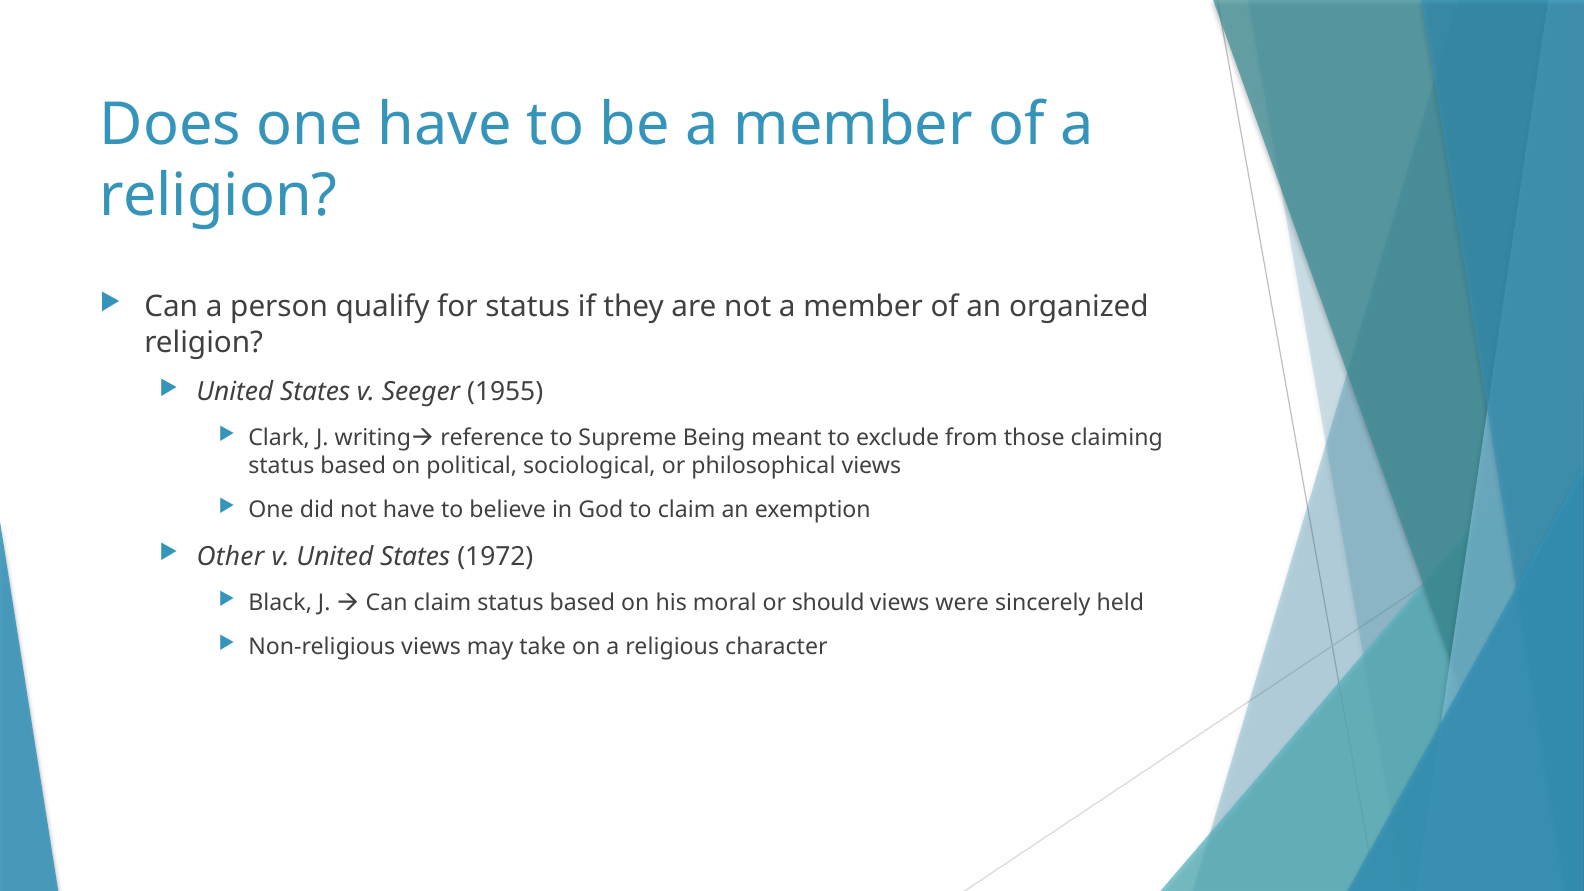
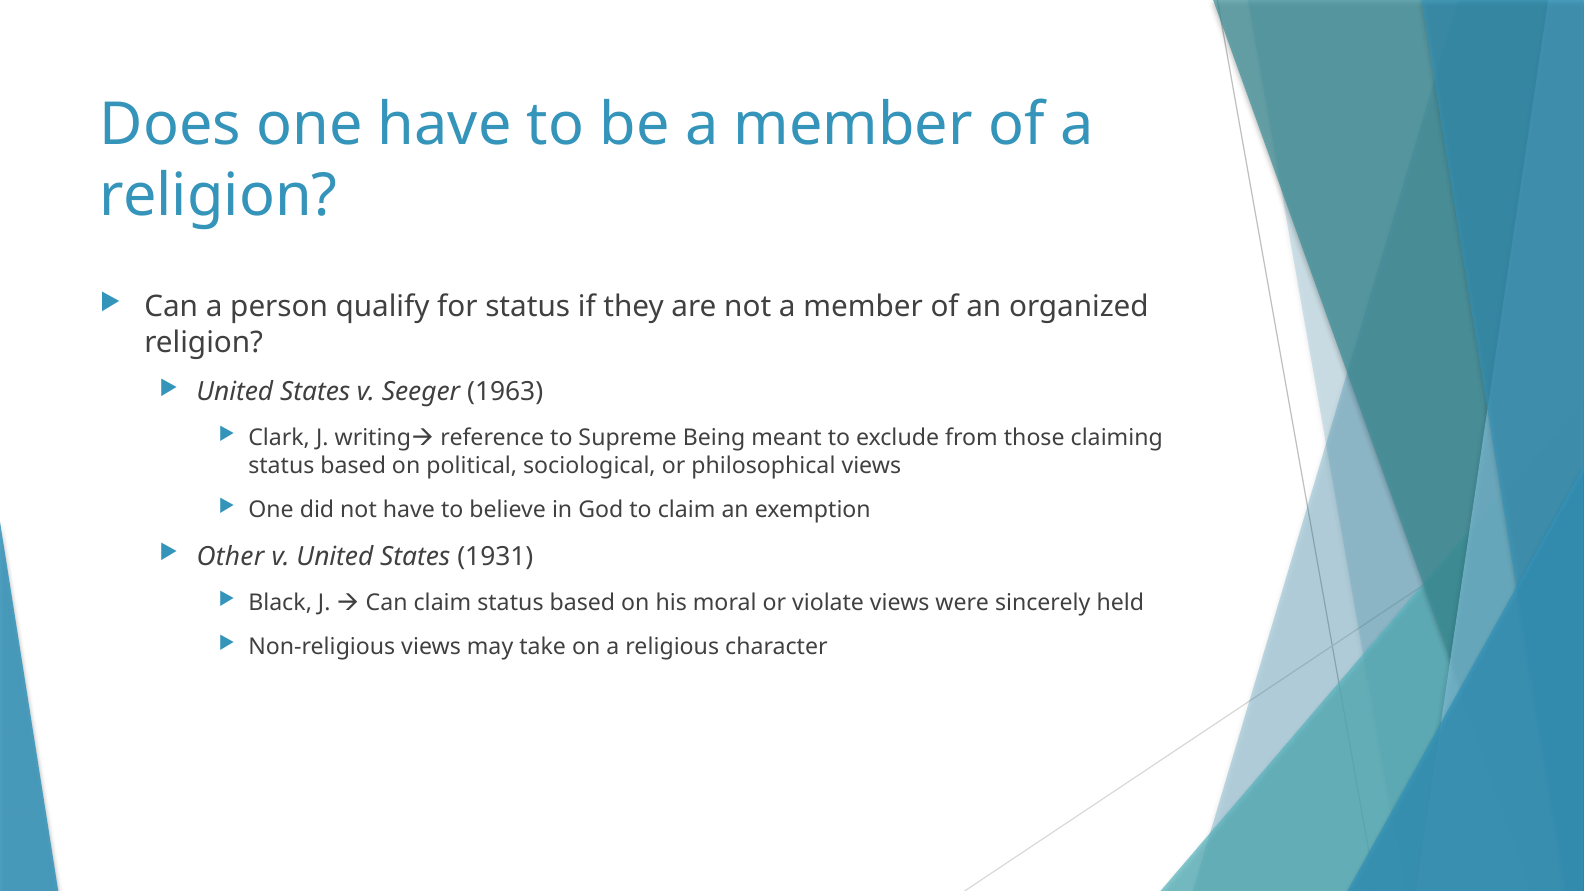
1955: 1955 -> 1963 (505, 392)
1972: 1972 -> 1931 (495, 557)
should: should -> violate (828, 603)
